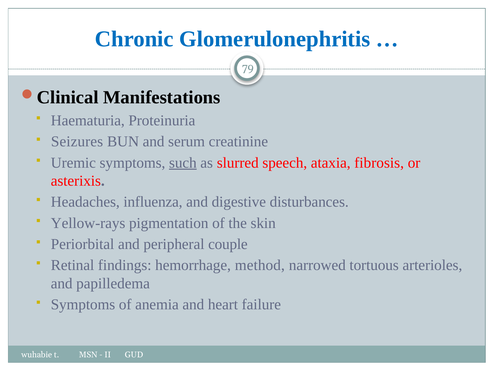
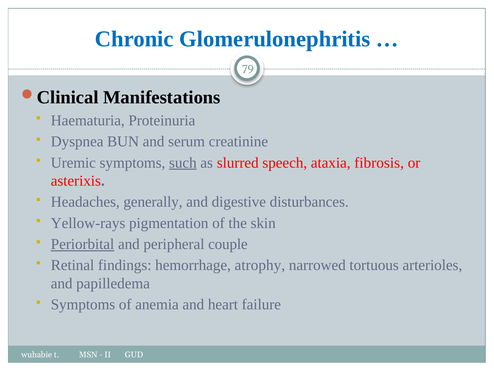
Seizures: Seizures -> Dyspnea (77, 141)
influenza: influenza -> generally (153, 202)
Periorbital underline: none -> present (83, 244)
method: method -> atrophy (260, 265)
